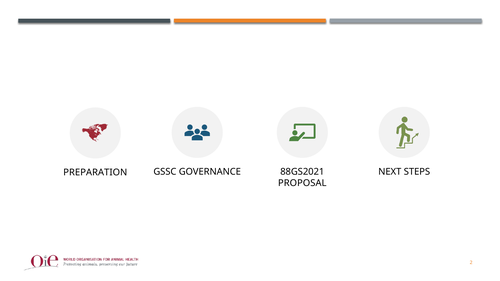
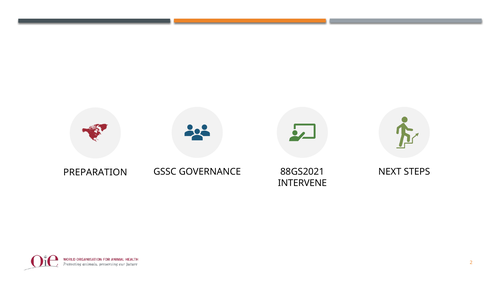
PROPOSAL: PROPOSAL -> INTERVENE (302, 183)
